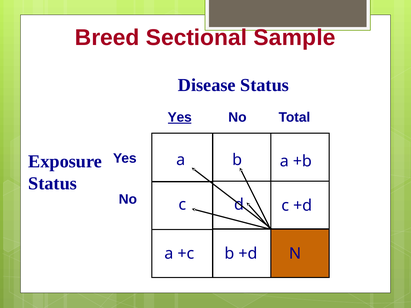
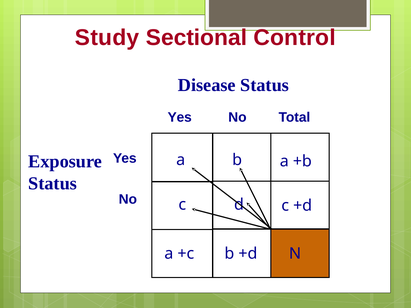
Breed: Breed -> Study (107, 38)
Sample: Sample -> Control (295, 38)
Yes underline: present -> none (180, 117)
